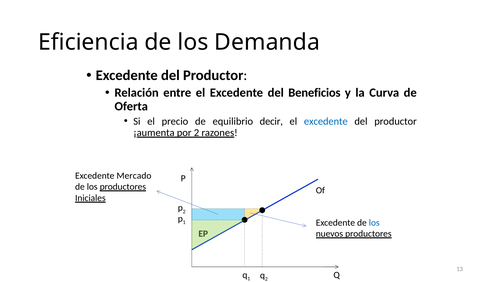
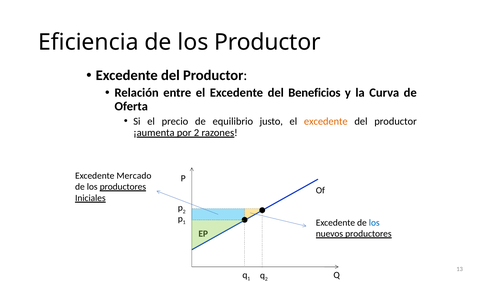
los Demanda: Demanda -> Productor (267, 42)
decir: decir -> justo (271, 121)
excedente colour: blue -> orange (326, 121)
